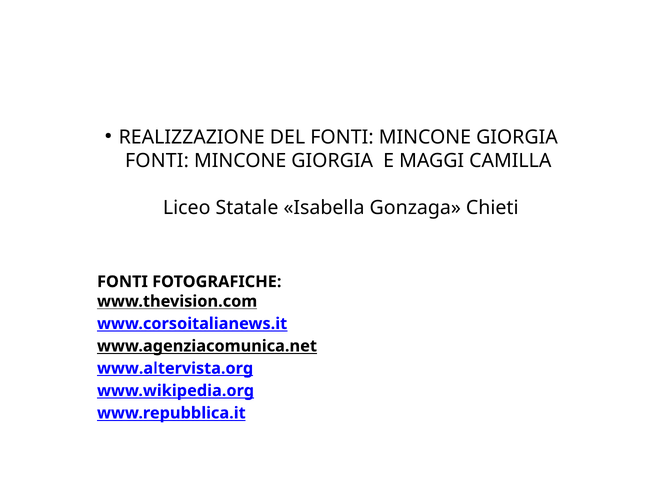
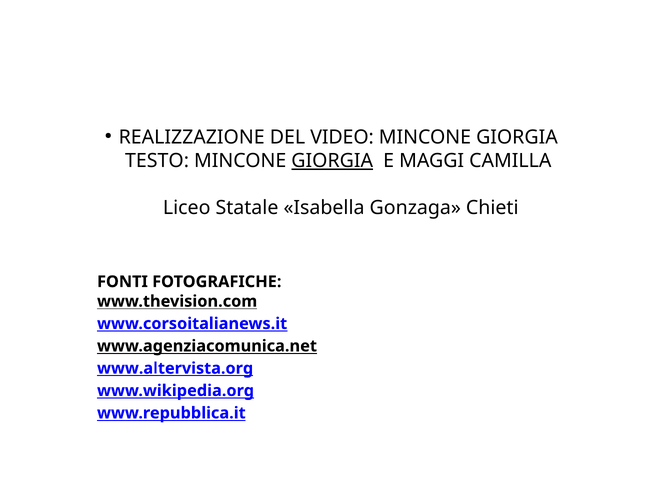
DEL FONTI: FONTI -> VIDEO (342, 137)
FONTI: FONTI -> TESTO (157, 161)
GIORGIA underline: none -> present (332, 161)
